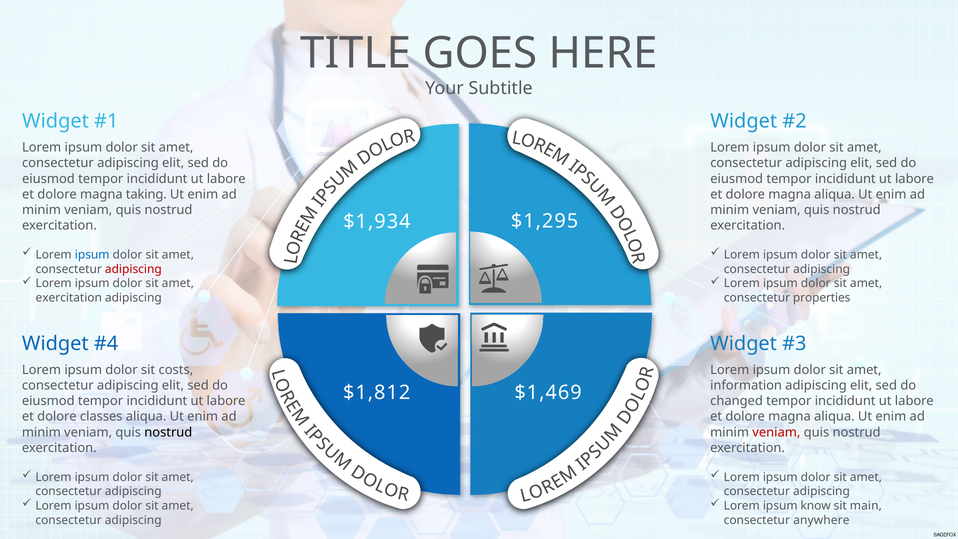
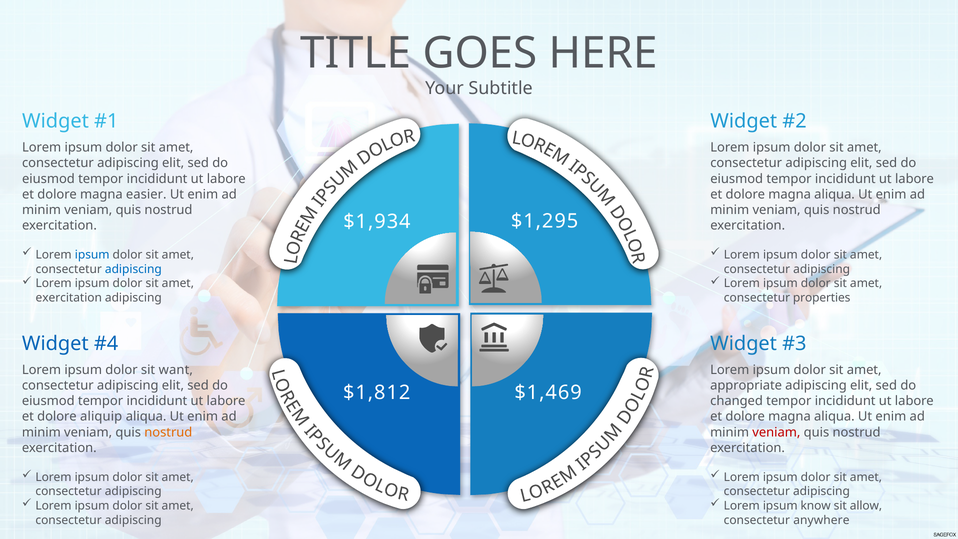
taking: taking -> easier (146, 194)
adipiscing colour: red -> blue (133, 269)
costs: costs -> want (176, 370)
information: information -> appropriate (746, 385)
classes: classes -> aliquip (101, 417)
nostrud colour: black -> orange (168, 432)
main: main -> allow (866, 506)
